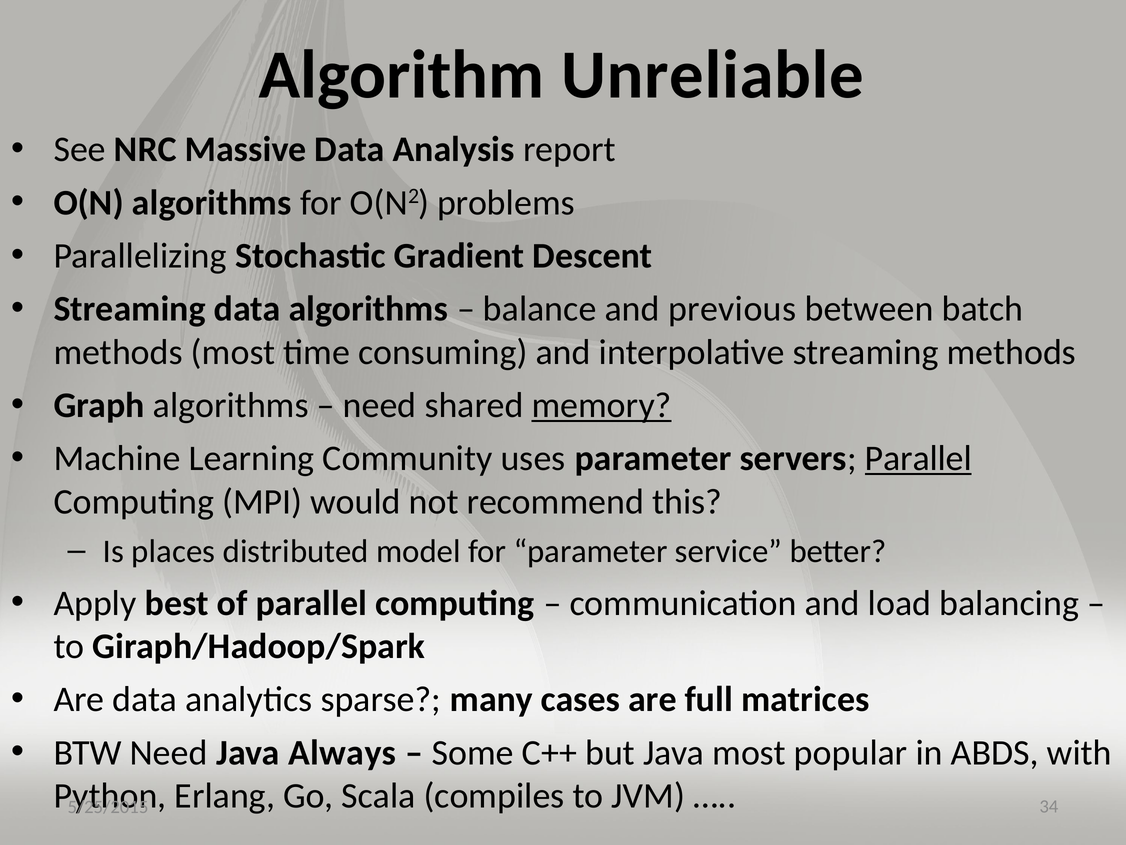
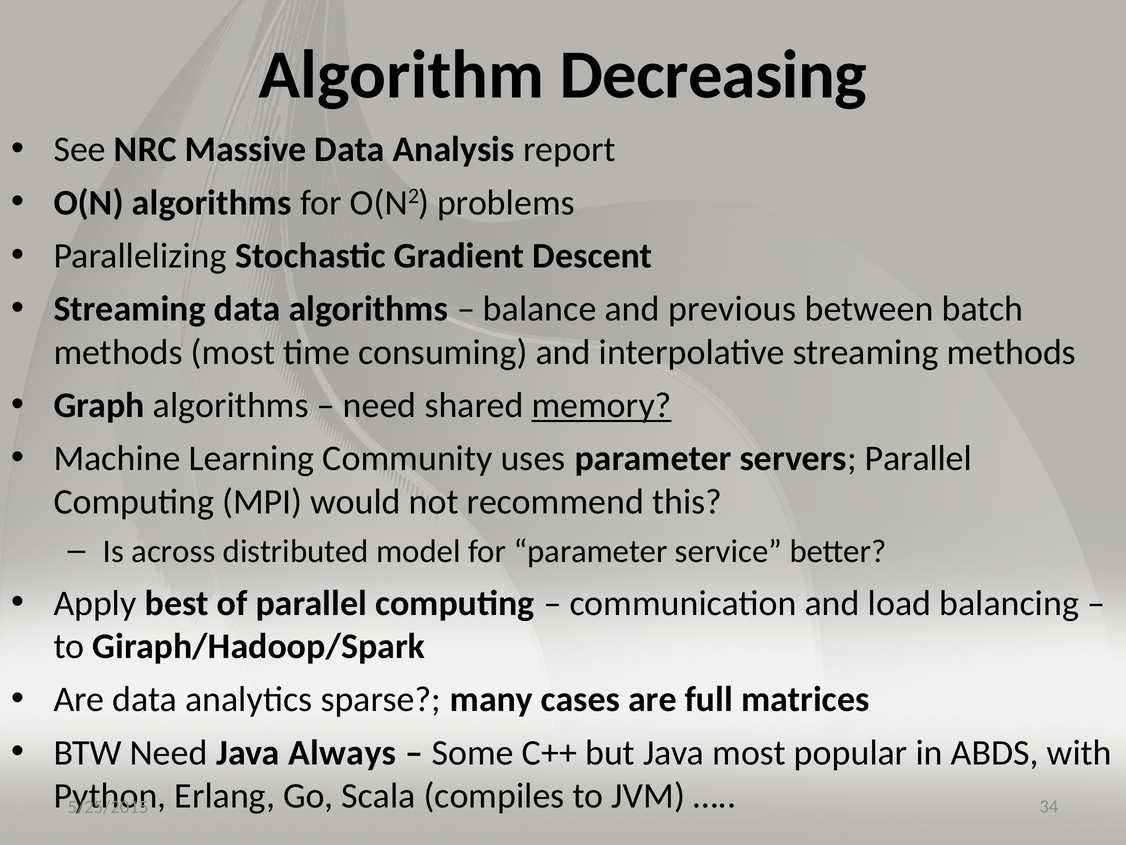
Unreliable: Unreliable -> Decreasing (713, 75)
Parallel underline: present -> none (918, 458)
places: places -> across (173, 551)
